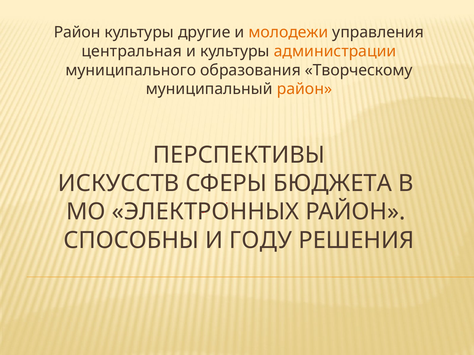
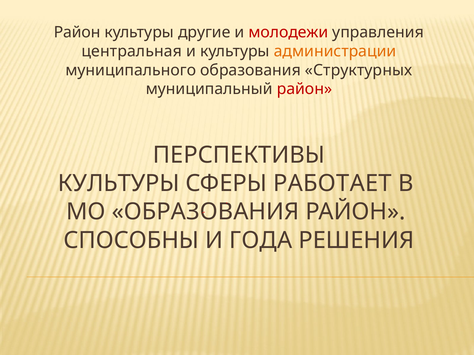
молодежи colour: orange -> red (288, 32)
Творческому: Творческому -> Структурных (359, 70)
район colour: orange -> red (304, 89)
ИСКУССТВ: ИСКУССТВ -> КУЛЬТУРЫ (119, 184)
БЮДЖЕТА: БЮДЖЕТА -> РАБОТАЕТ (332, 184)
МО ЭЛЕКТРОННЫХ: ЭЛЕКТРОННЫХ -> ОБРАЗОВАНИЯ (205, 212)
ГОДУ: ГОДУ -> ГОДА (261, 241)
